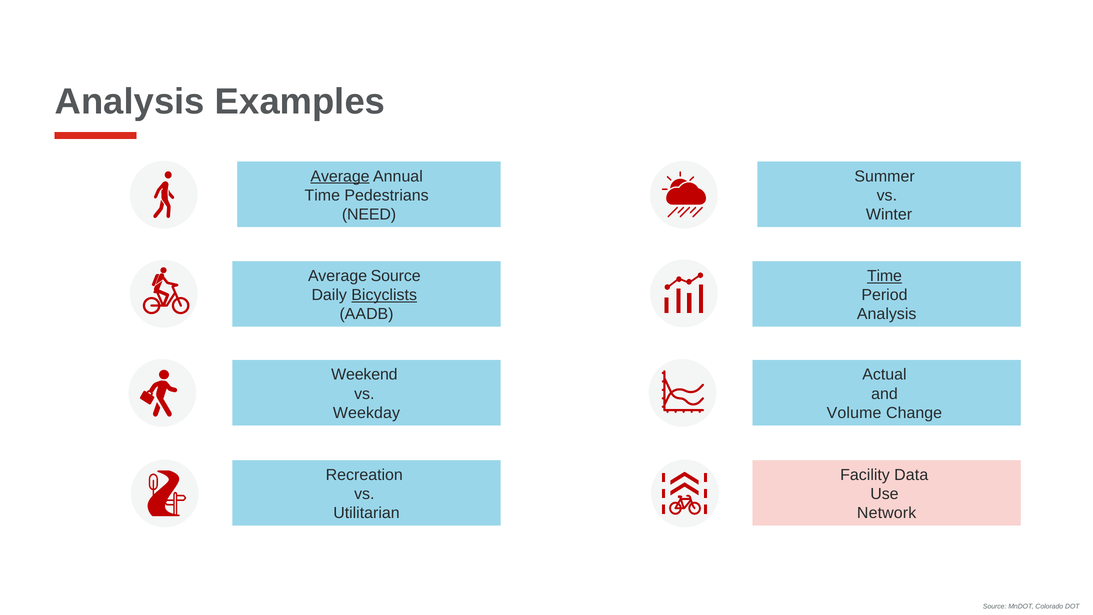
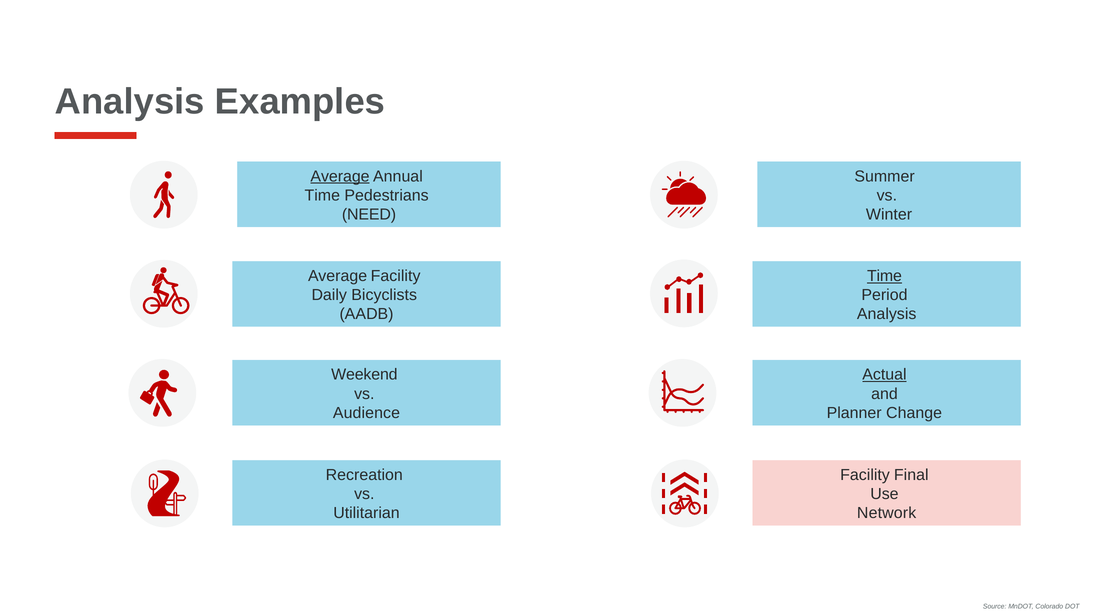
Average Source: Source -> Facility (396, 276)
Bicyclists underline: present -> none (384, 295)
Actual underline: none -> present (884, 375)
Weekday: Weekday -> Audience (366, 413)
Volume: Volume -> Planner (854, 413)
Data: Data -> Final (911, 475)
